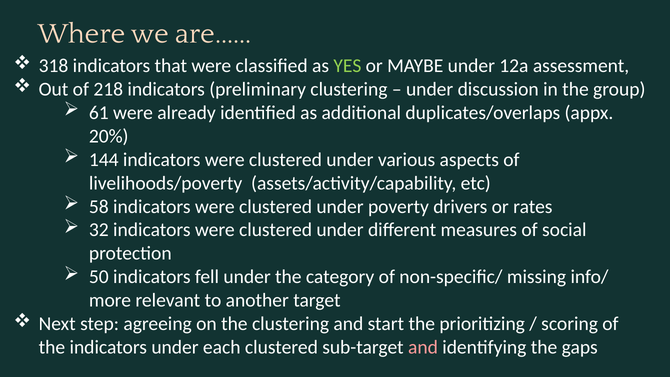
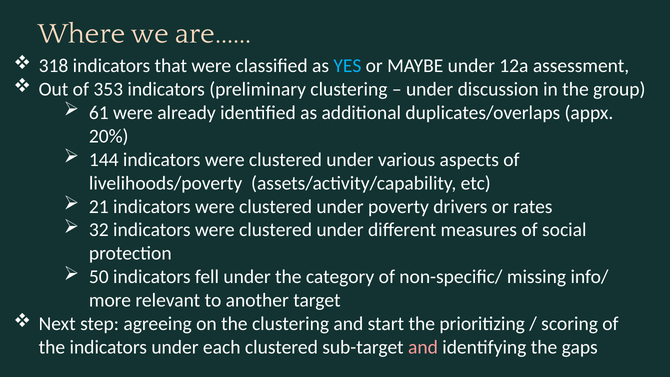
YES colour: light green -> light blue (347, 66)
218: 218 -> 353 (108, 89)
58: 58 -> 21 (99, 206)
